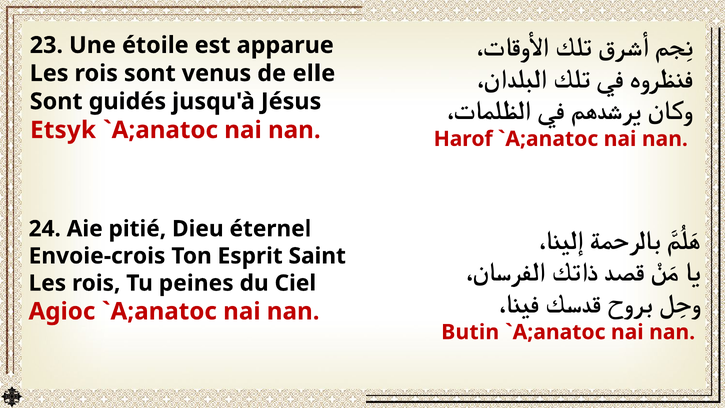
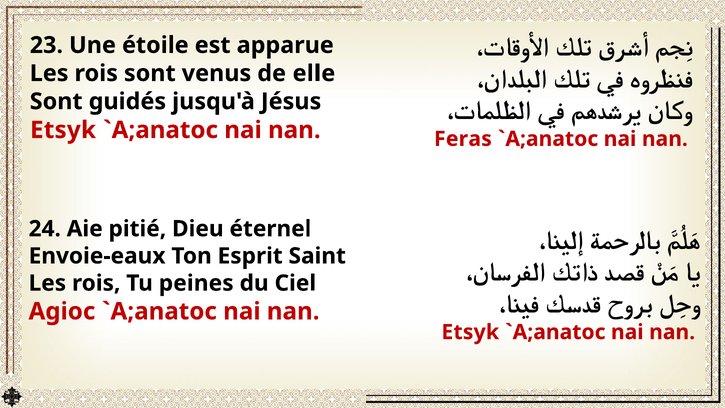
Harof: Harof -> Feras (463, 139)
Envoie-crois: Envoie-crois -> Envoie-eaux (97, 256)
Butin: Butin -> Etsyk (470, 332)
